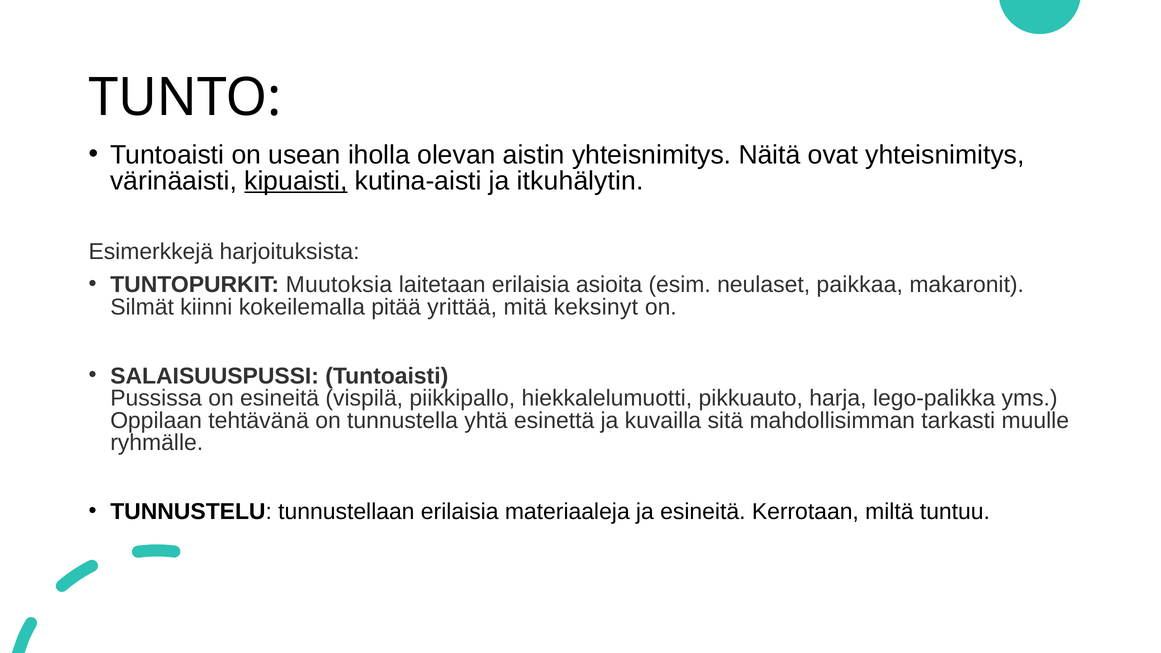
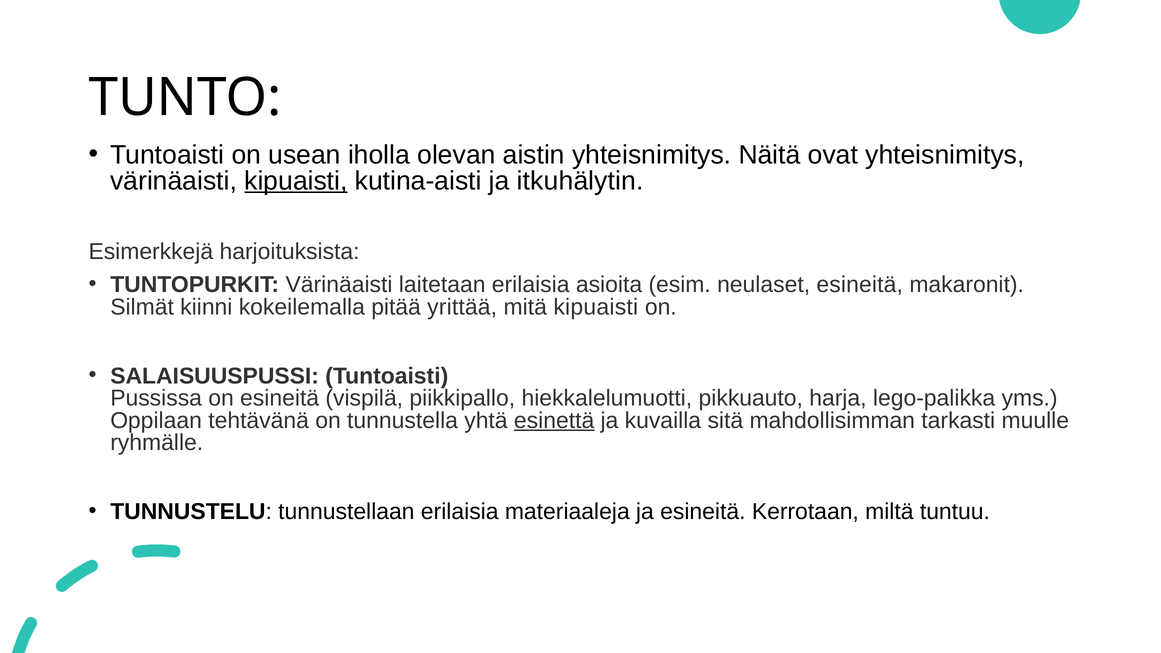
TUNTOPURKIT Muutoksia: Muutoksia -> Värinäaisti (339, 285)
neulaset paikkaa: paikkaa -> esineitä (860, 285)
mitä keksinyt: keksinyt -> kipuaisti (596, 307)
esinettä underline: none -> present (554, 421)
